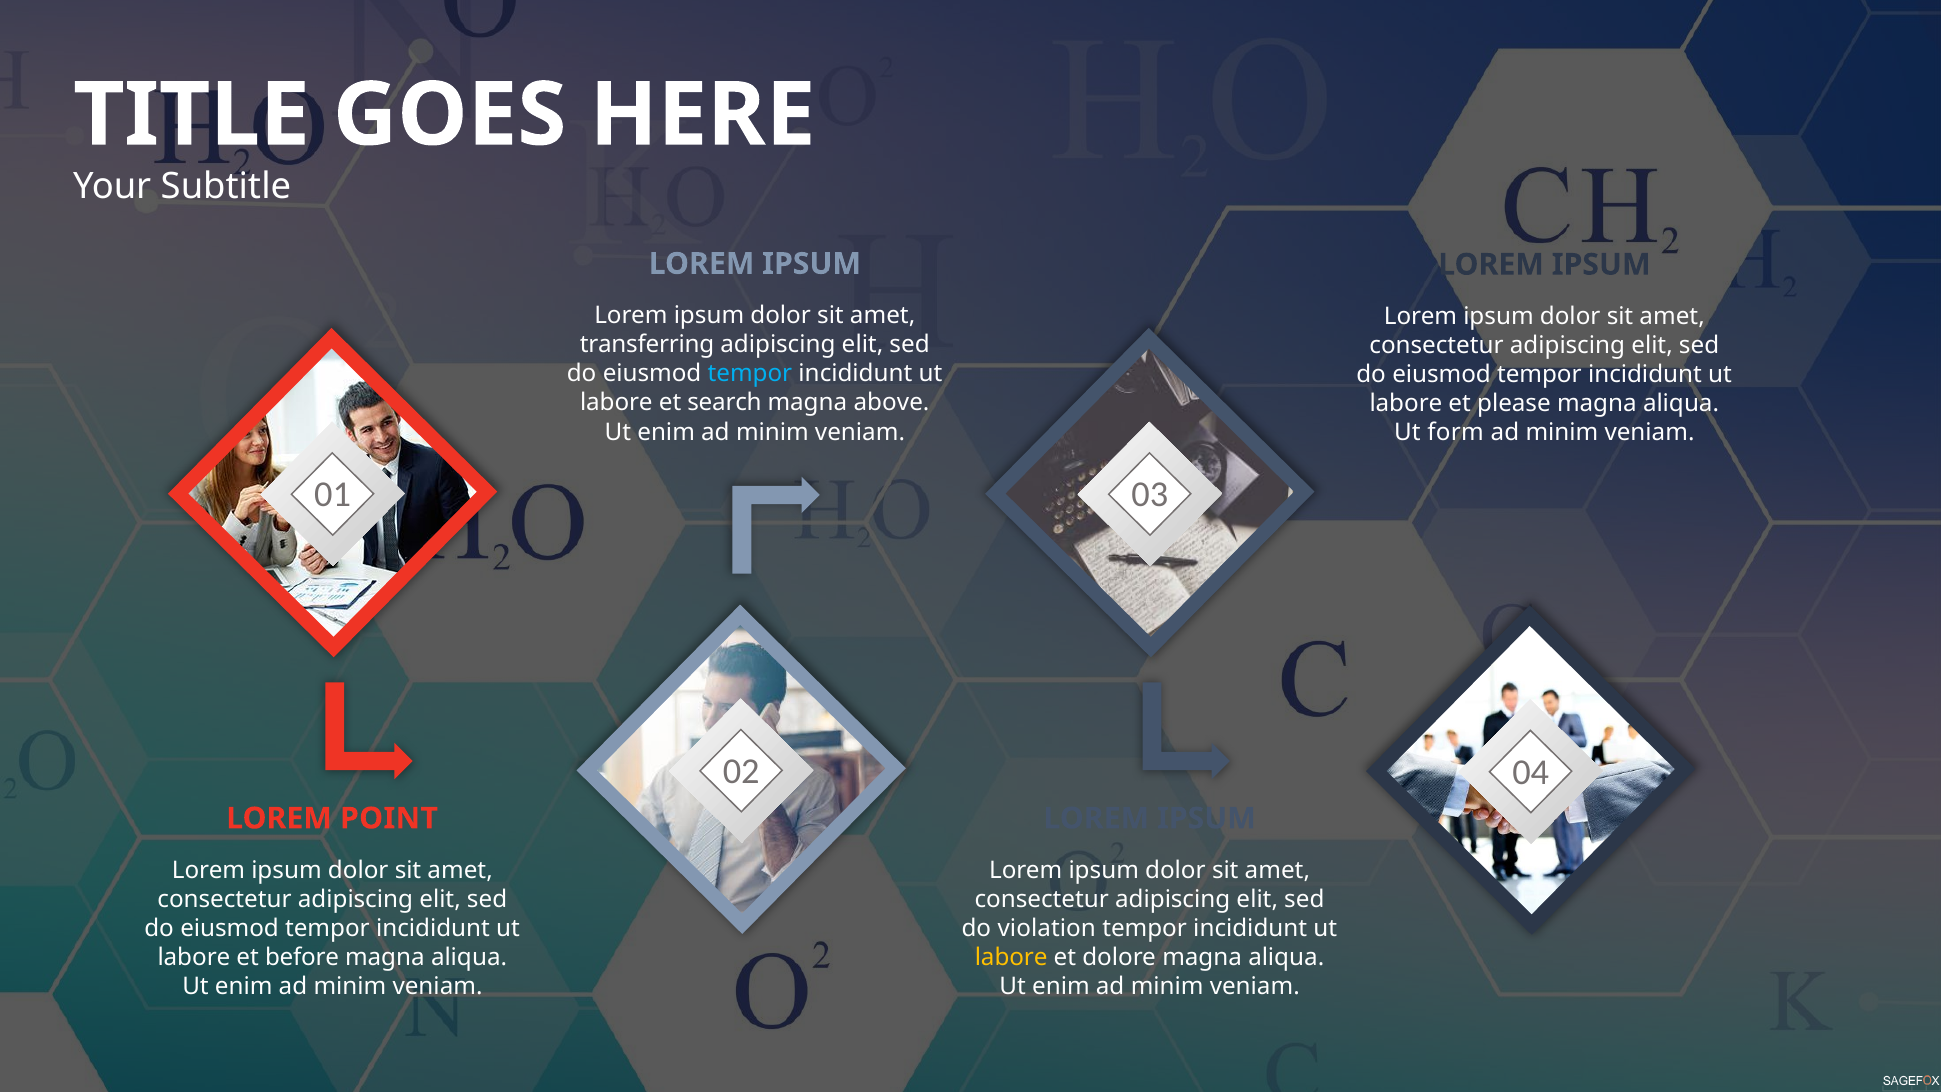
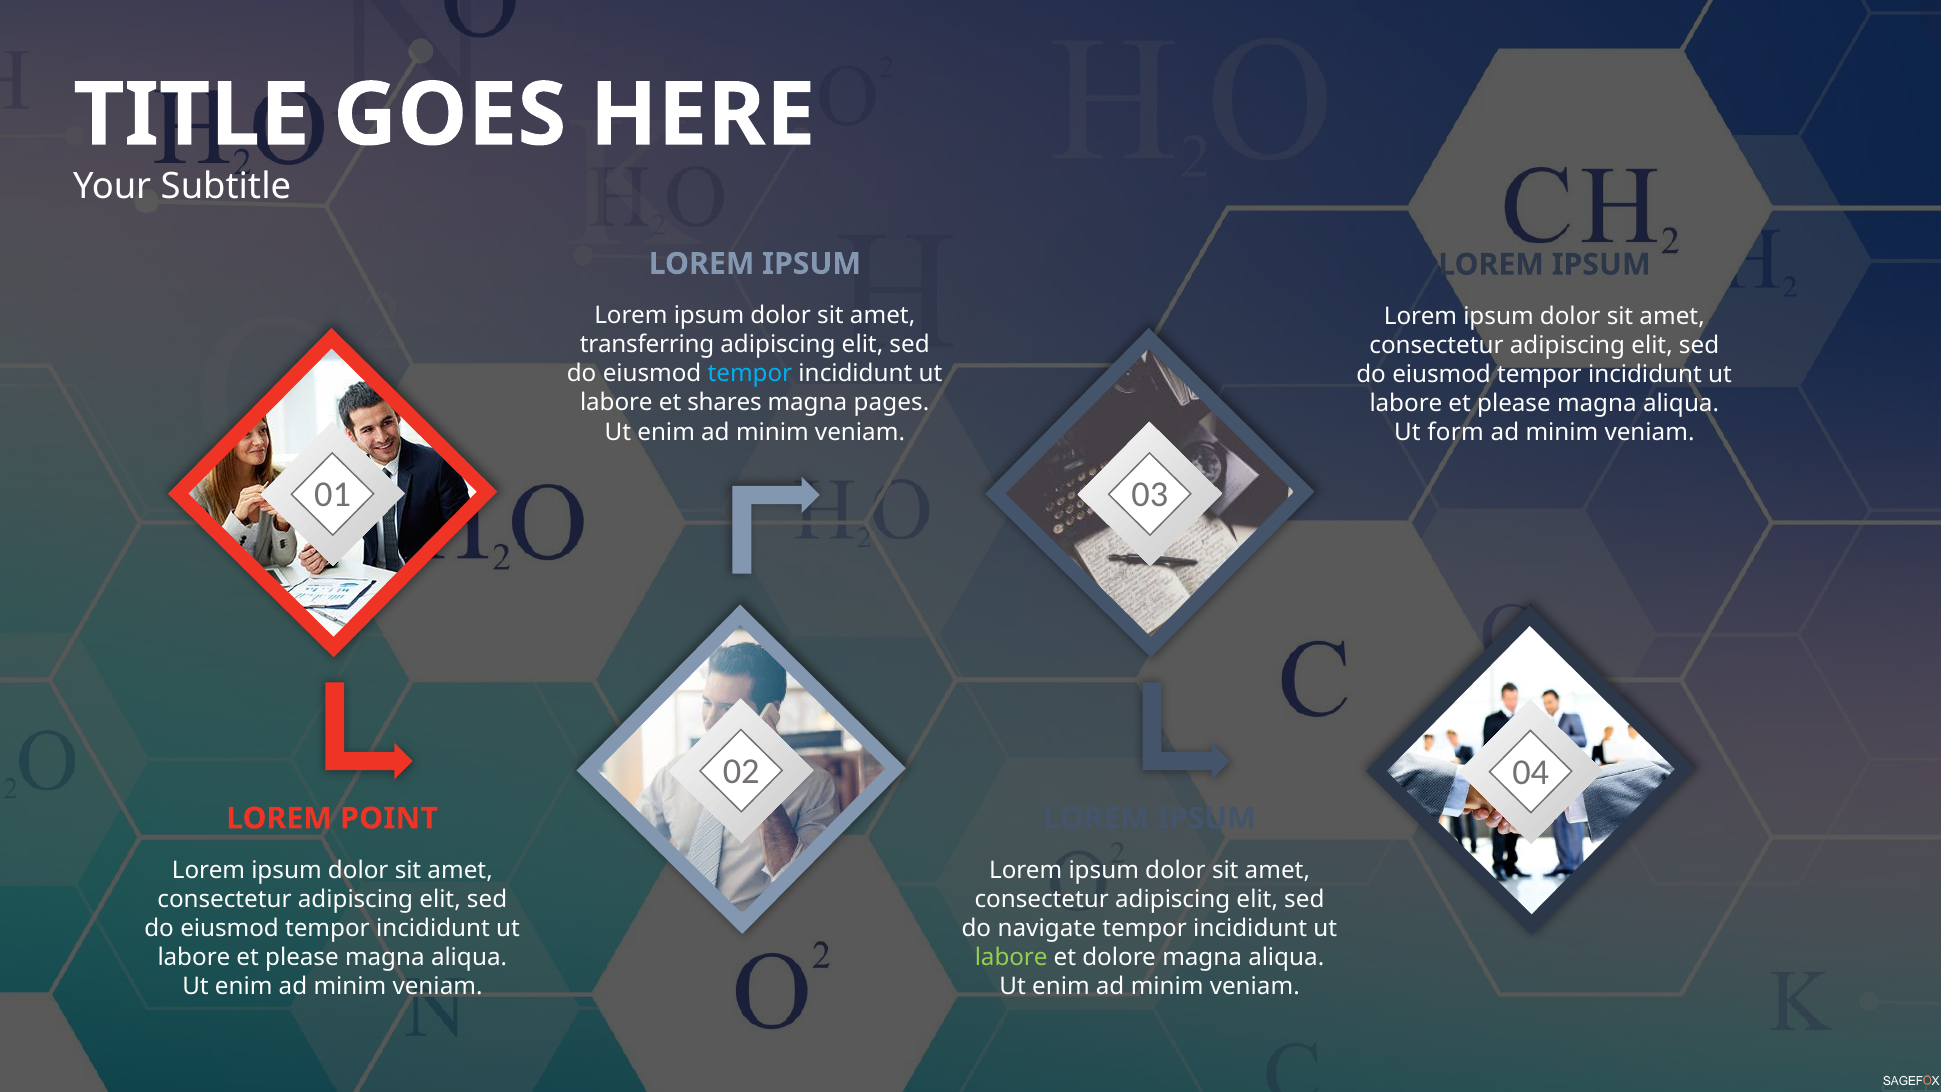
search: search -> shares (725, 403)
above: above -> pages (891, 403)
violation: violation -> navigate (1047, 928)
before: before -> please (302, 957)
labore colour: yellow -> light green (1011, 957)
